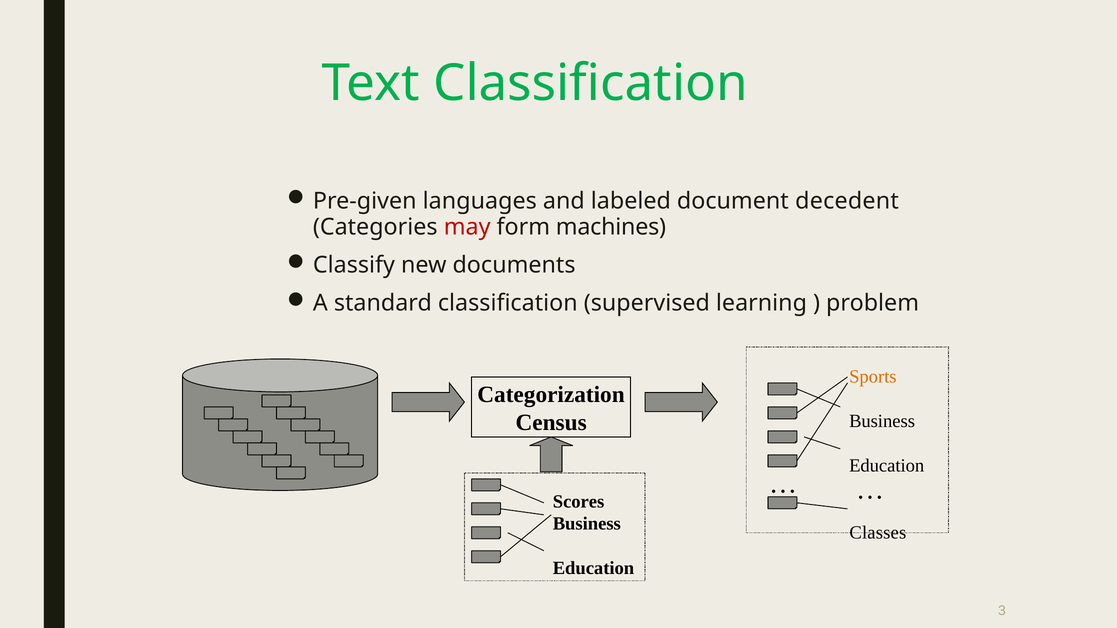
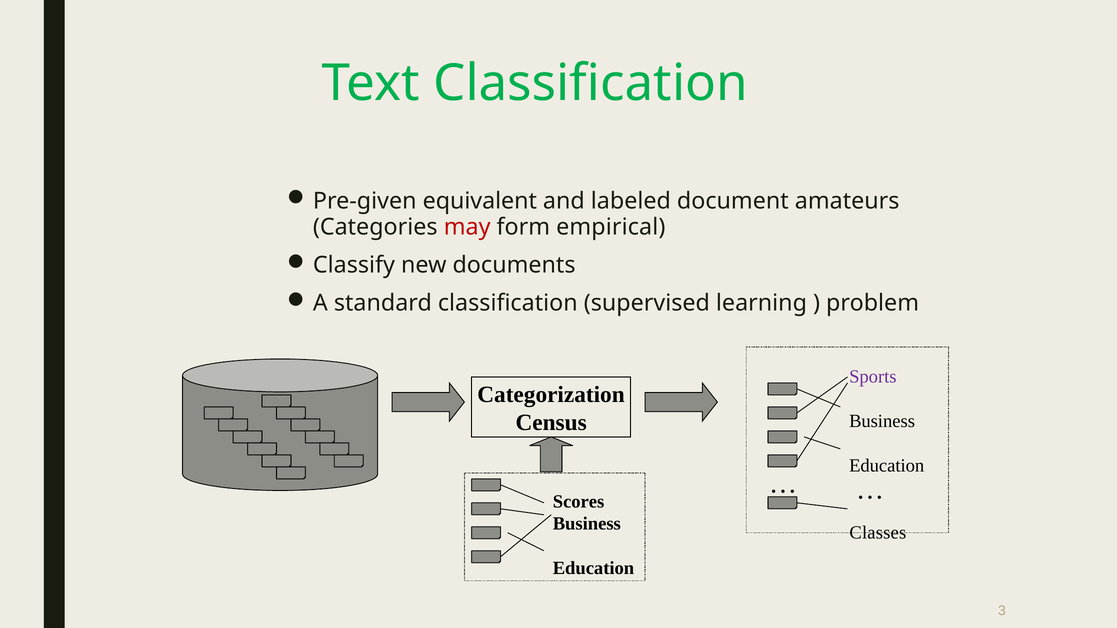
languages: languages -> equivalent (480, 201)
decedent: decedent -> amateurs (847, 201)
machines: machines -> empirical (611, 227)
Sports colour: orange -> purple (873, 377)
